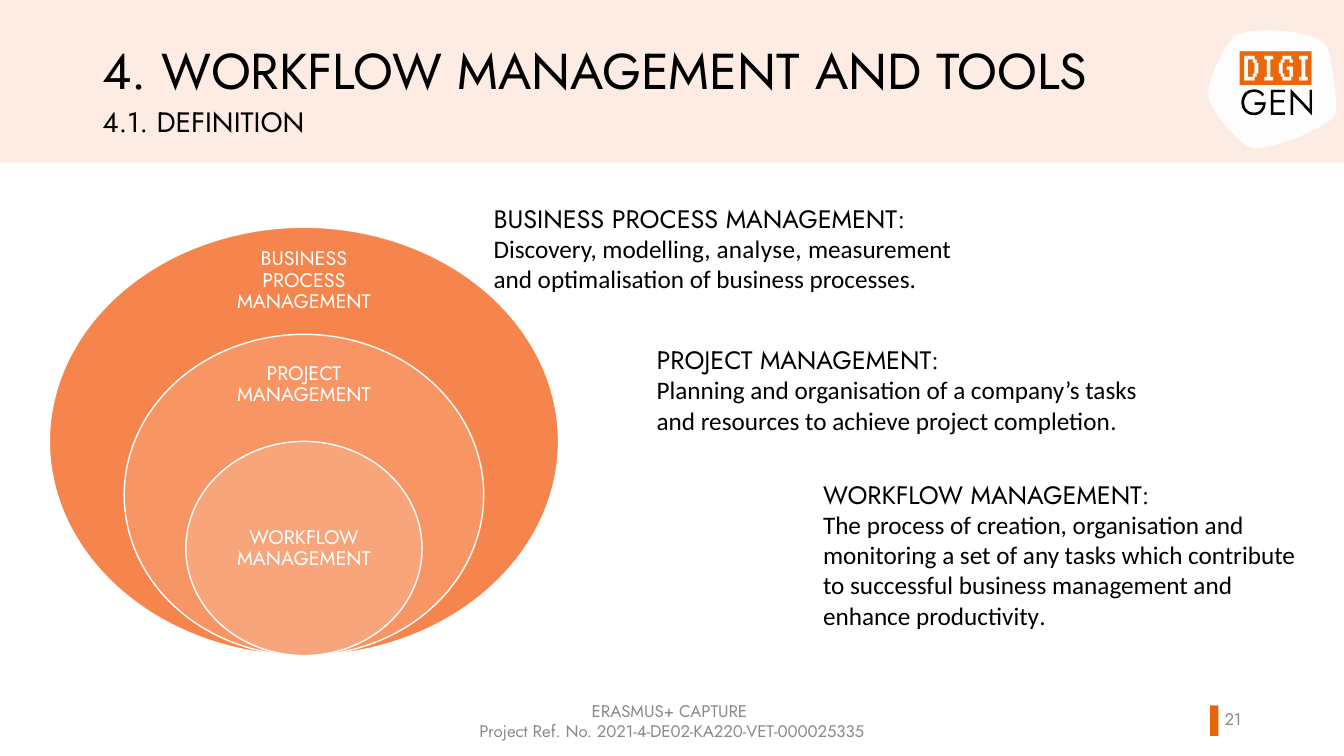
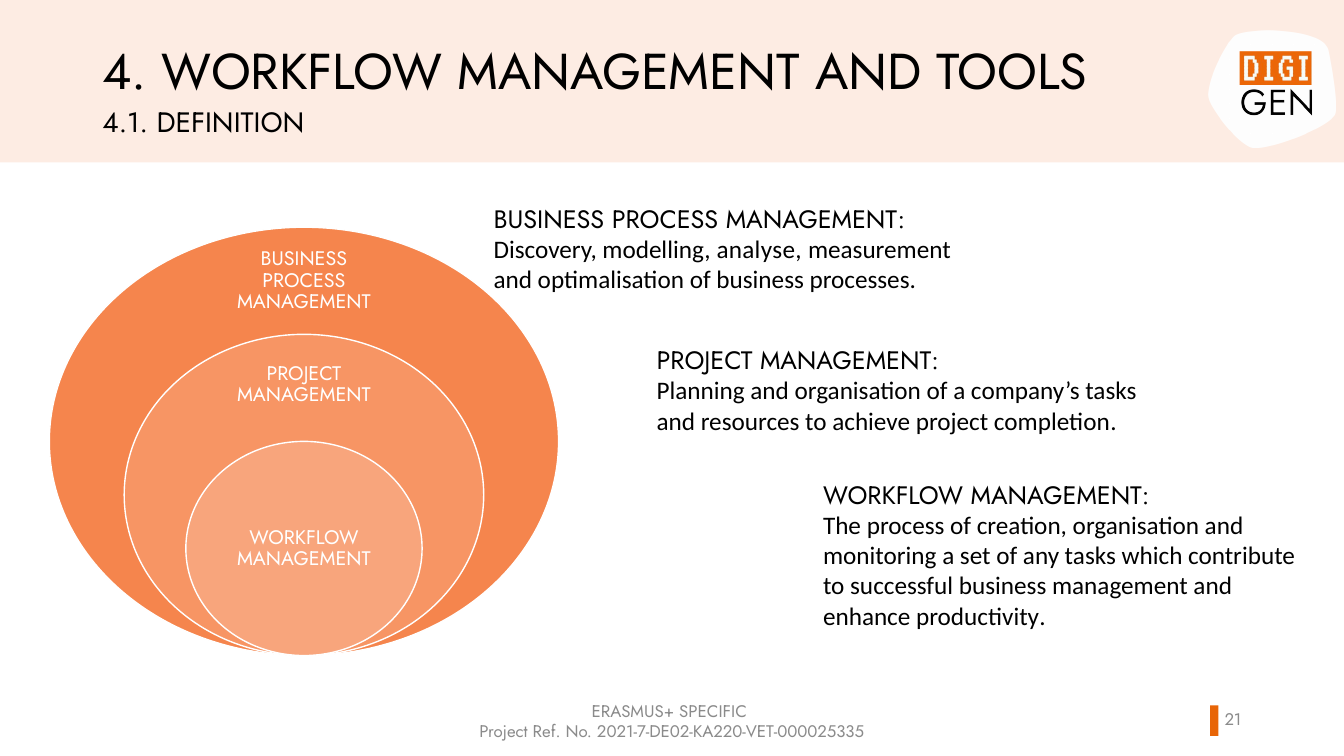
CAPTURE: CAPTURE -> SPECIFIC (713, 712)
2021-4-DE02-KA220-VET-000025335: 2021-4-DE02-KA220-VET-000025335 -> 2021-7-DE02-KA220-VET-000025335 (731, 732)
